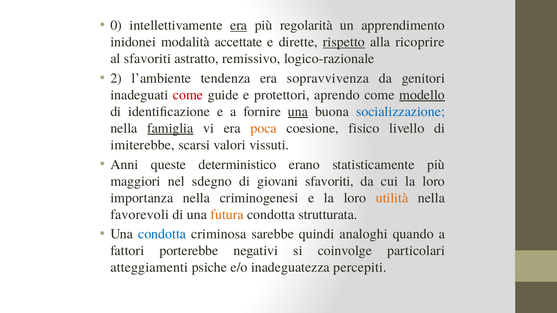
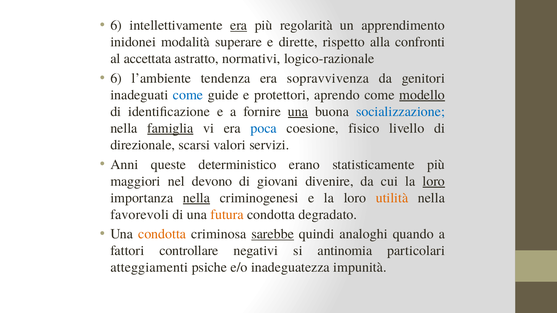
0: 0 -> 6 (116, 25)
accettate: accettate -> superare (239, 42)
rispetto underline: present -> none (344, 42)
ricoprire: ricoprire -> confronti (420, 42)
al sfavoriti: sfavoriti -> accettata (148, 59)
remissivo: remissivo -> normativi (251, 59)
2: 2 -> 6 (116, 78)
come colour: red -> blue (188, 95)
poca colour: orange -> blue (264, 128)
imiterebbe: imiterebbe -> direzionale (143, 145)
vissuti: vissuti -> servizi (269, 145)
sdegno: sdegno -> devono (212, 181)
giovani sfavoriti: sfavoriti -> divenire (329, 181)
loro underline: none -> present (434, 181)
nella underline: none -> present (196, 198)
strutturata: strutturata -> degradato (328, 215)
condotta colour: blue -> orange (162, 234)
sarebbe underline: none -> present (273, 234)
porterebbe: porterebbe -> controllare (189, 251)
coinvolge: coinvolge -> antinomia (345, 251)
percepiti: percepiti -> impunità (360, 268)
